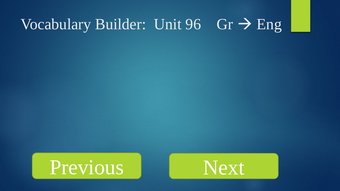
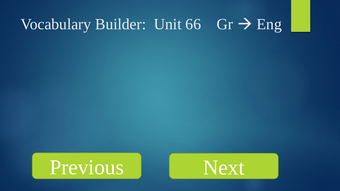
96: 96 -> 66 (193, 24)
